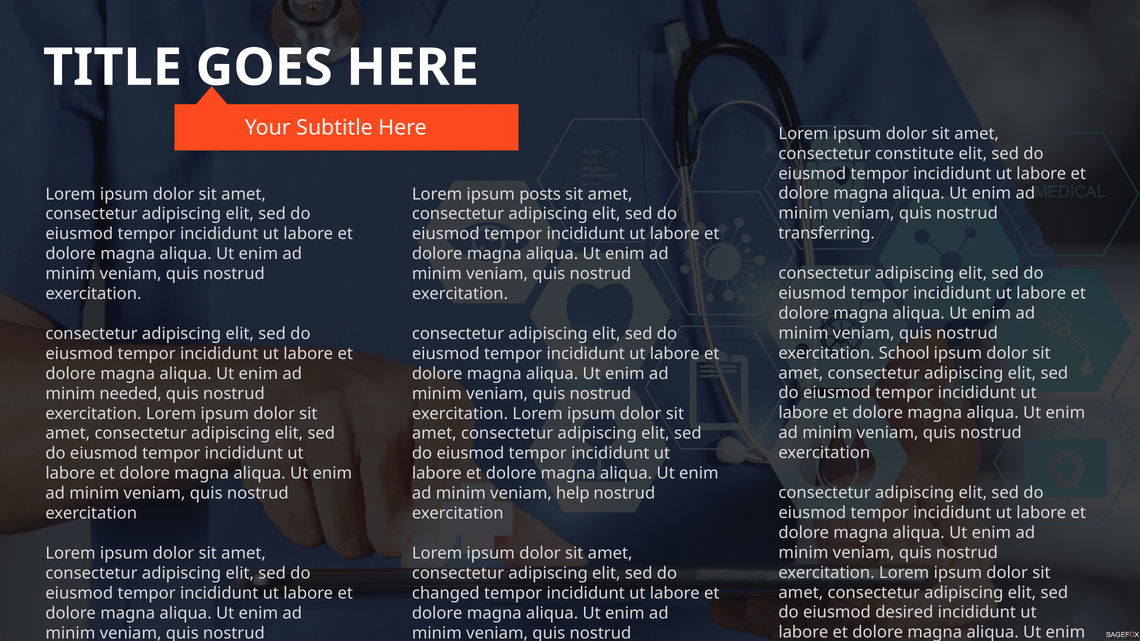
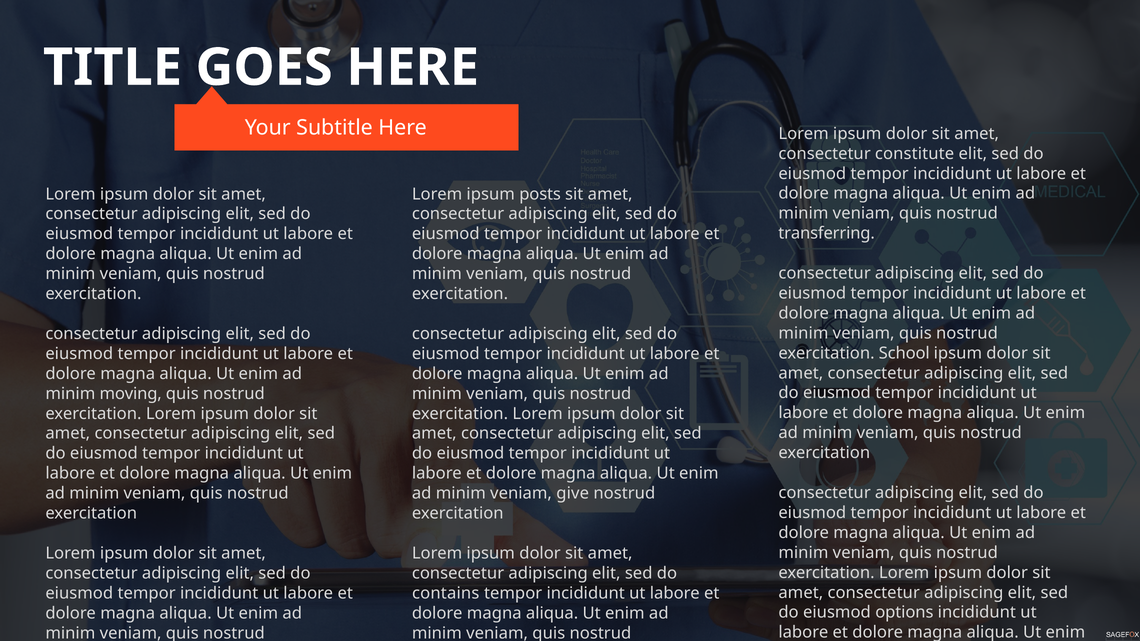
needed: needed -> moving (131, 394)
help: help -> give (573, 494)
changed: changed -> contains (446, 593)
desired: desired -> options (904, 613)
